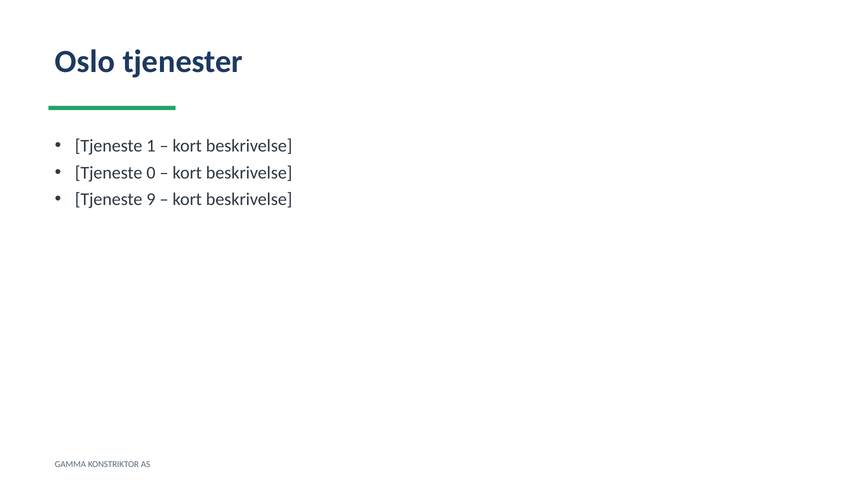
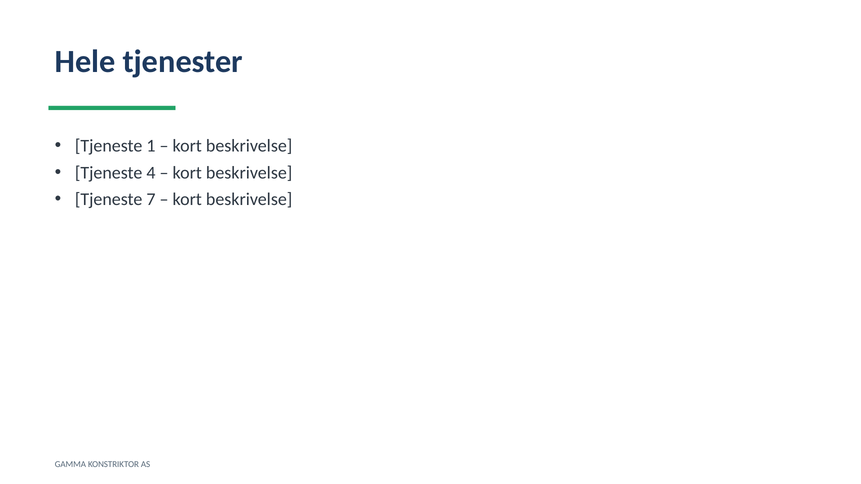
Oslo: Oslo -> Hele (85, 61)
0: 0 -> 4 (151, 173)
9: 9 -> 7 (151, 200)
